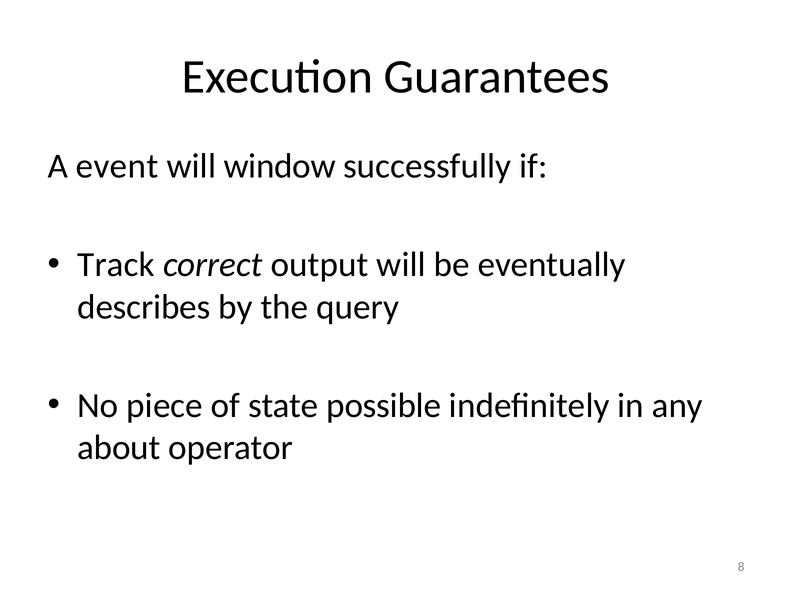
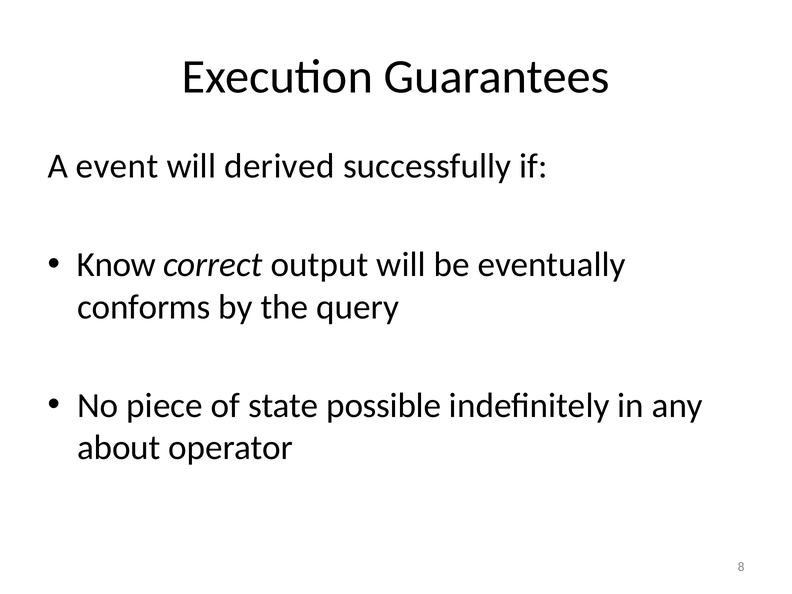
window: window -> derived (279, 166)
Track: Track -> Know (116, 265)
describes: describes -> conforms (144, 307)
